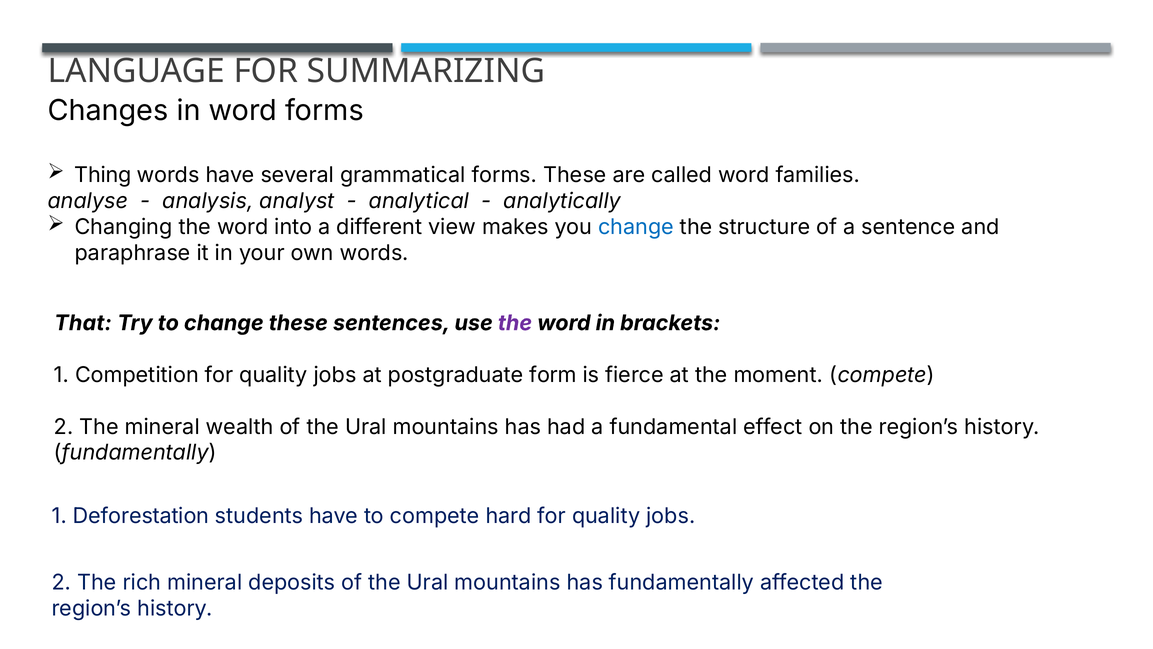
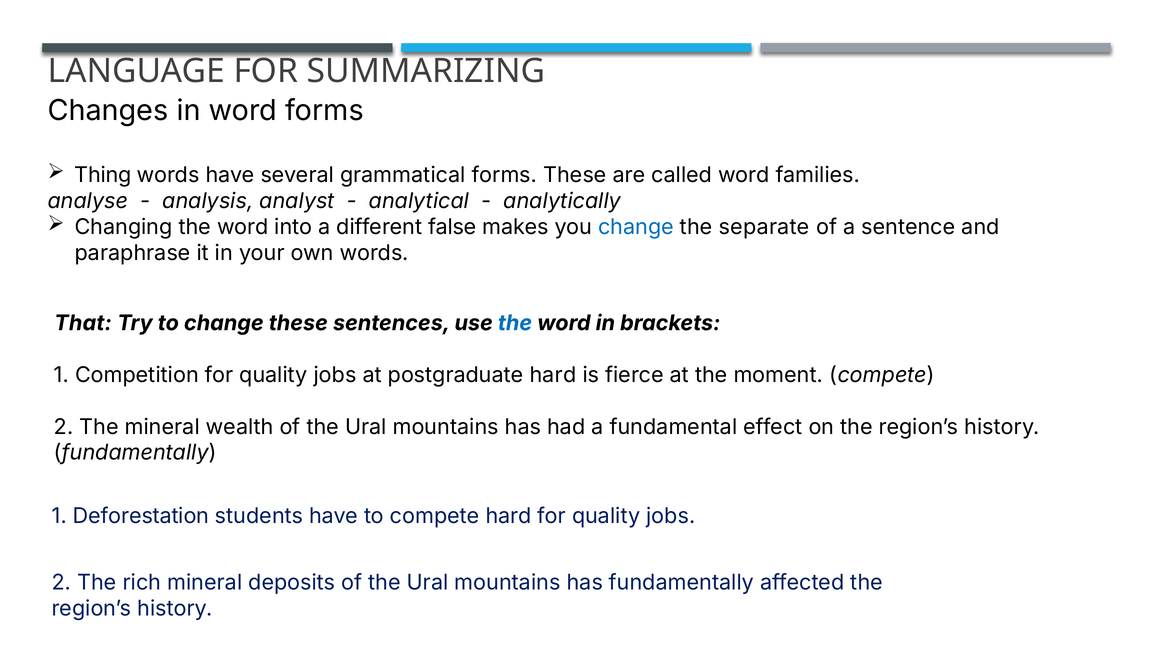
view: view -> false (452, 227)
structure: structure -> separate (764, 227)
the colour: purple -> blue (515, 323)
postgraduate form: form -> hard (553, 375)
